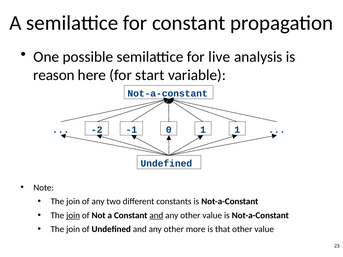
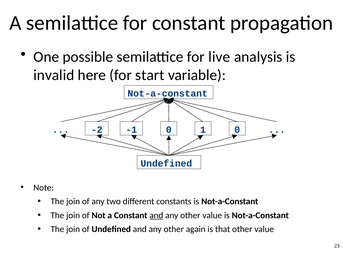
reason: reason -> invalid (54, 75)
1 1: 1 -> 0 (237, 130)
join underline: present -> none (73, 216)
more: more -> again (196, 229)
